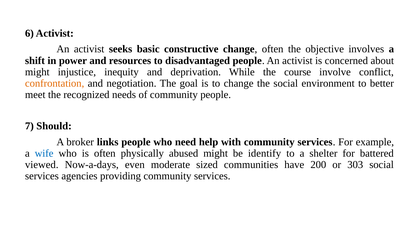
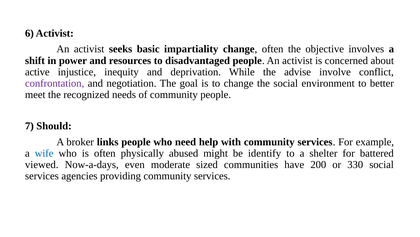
constructive: constructive -> impartiality (191, 49)
might: might -> active (37, 72)
course: course -> advise (298, 72)
confrontation colour: orange -> purple (55, 83)
303: 303 -> 330 (355, 164)
